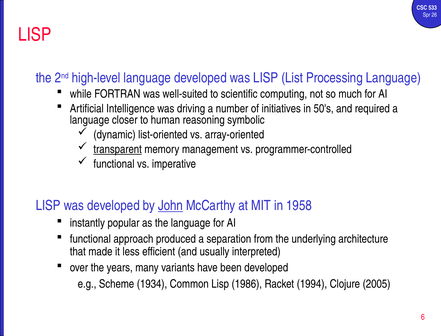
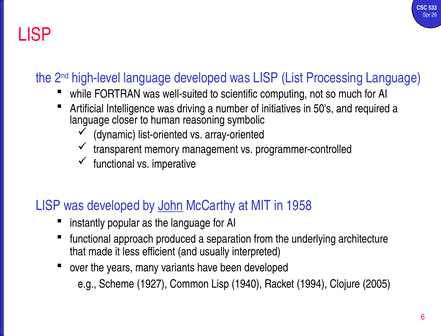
transparent underline: present -> none (118, 149)
1934: 1934 -> 1927 (152, 284)
1986: 1986 -> 1940 (247, 284)
